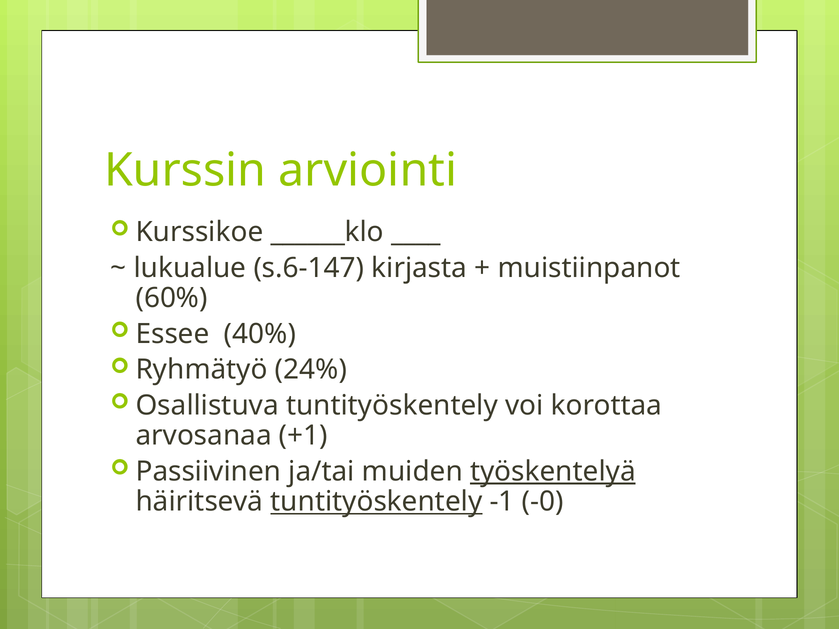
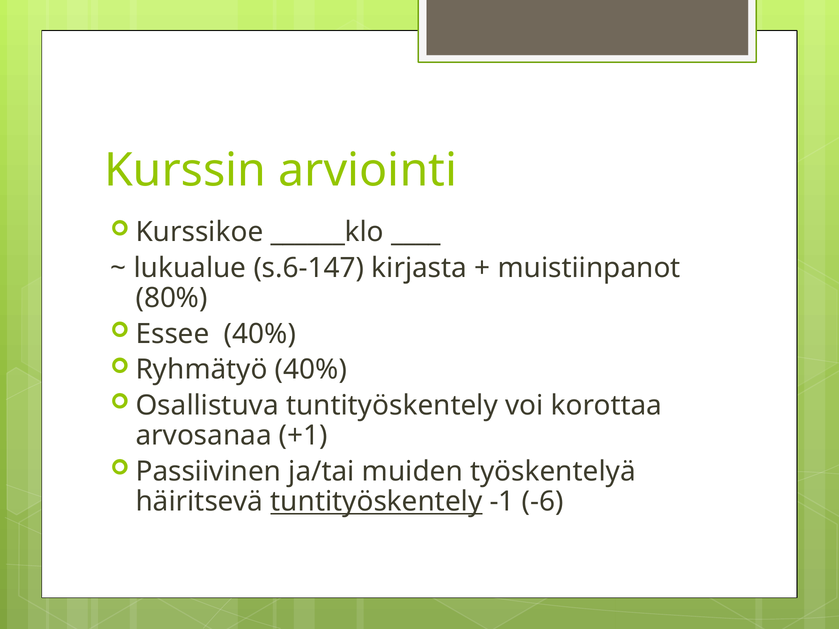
60%: 60% -> 80% (172, 298)
Ryhmätyö 24%: 24% -> 40% (311, 370)
työskentelyä underline: present -> none (553, 472)
-0: -0 -> -6 (543, 502)
